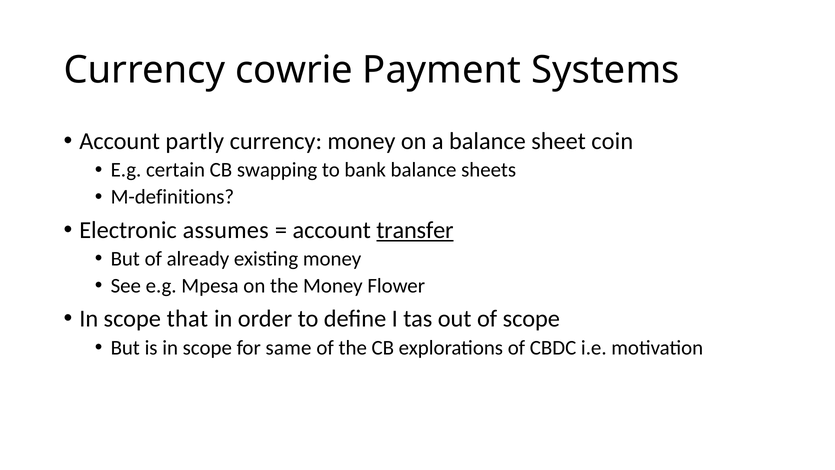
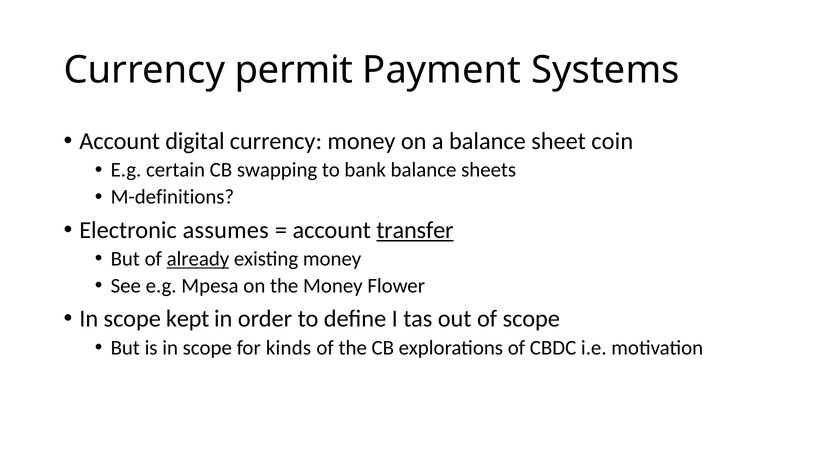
cowrie: cowrie -> permit (294, 70)
partly: partly -> digital (195, 141)
already underline: none -> present (198, 259)
that: that -> kept (188, 319)
same: same -> kinds (289, 347)
